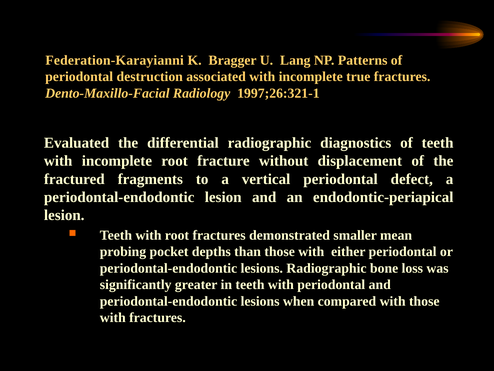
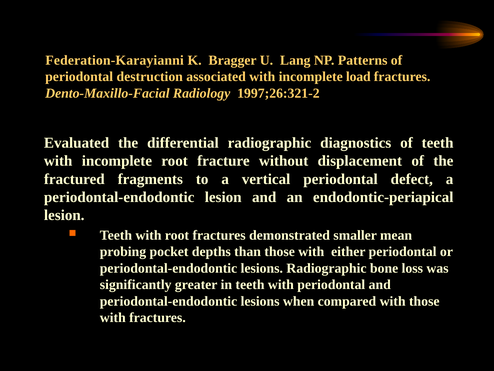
true: true -> load (358, 77)
1997;26:321-1: 1997;26:321-1 -> 1997;26:321-2 (278, 93)
